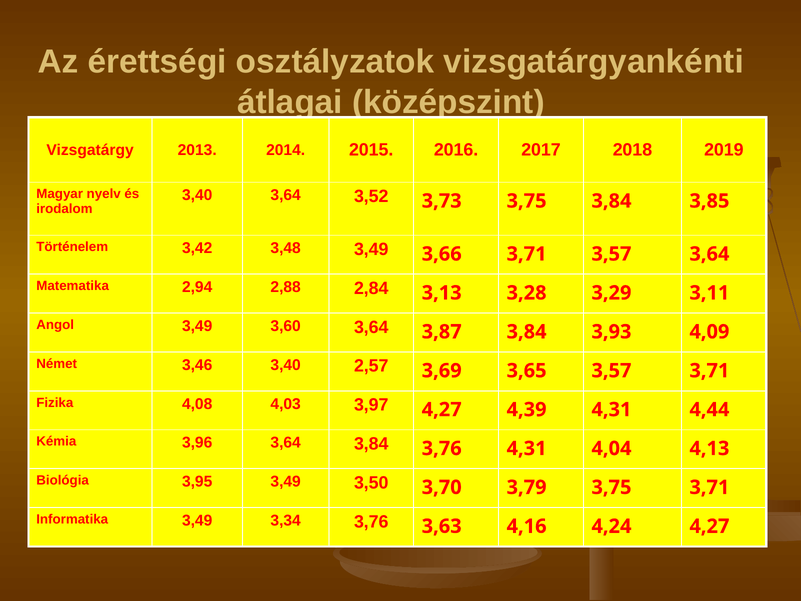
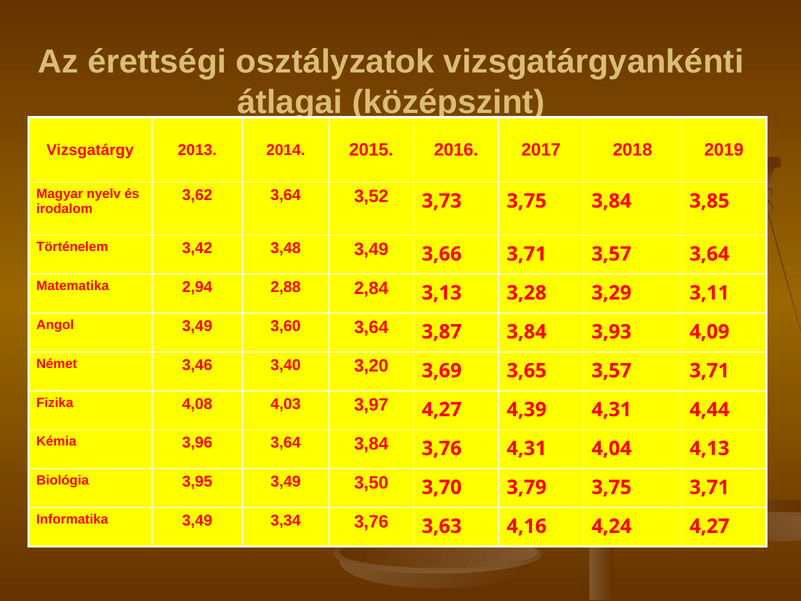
3,40: 3,40 -> 3,62 (197, 195)
2,57: 2,57 -> 3,20 (371, 366)
